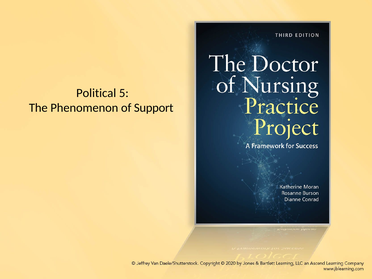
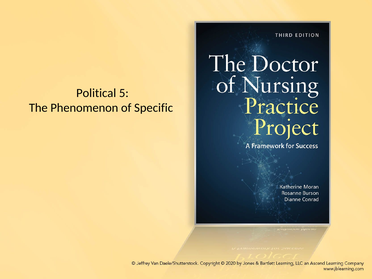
Support: Support -> Specific (154, 108)
